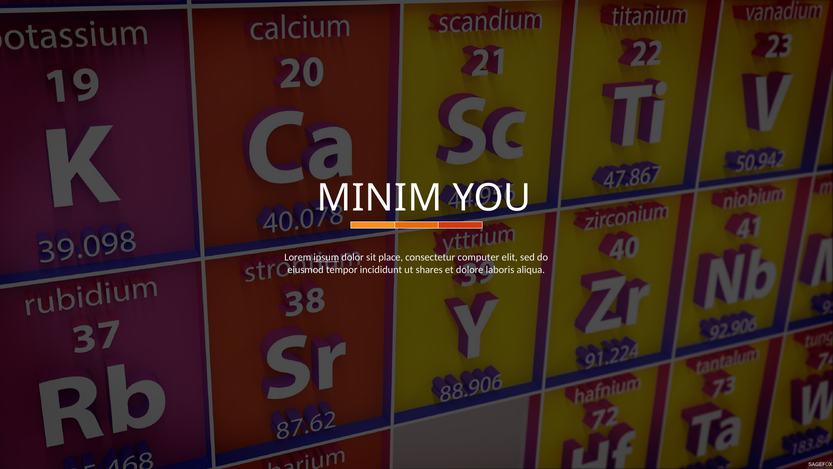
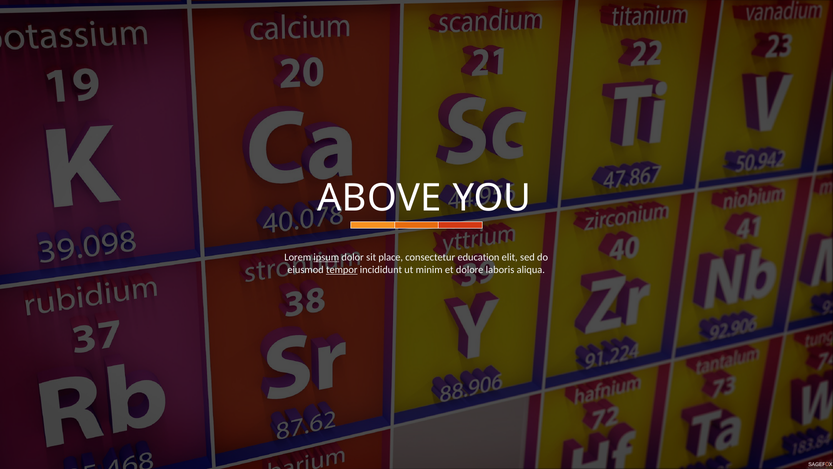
MINIM: MINIM -> ABOVE (379, 198)
computer: computer -> education (479, 257)
tempor underline: none -> present (342, 270)
shares: shares -> minim (429, 270)
